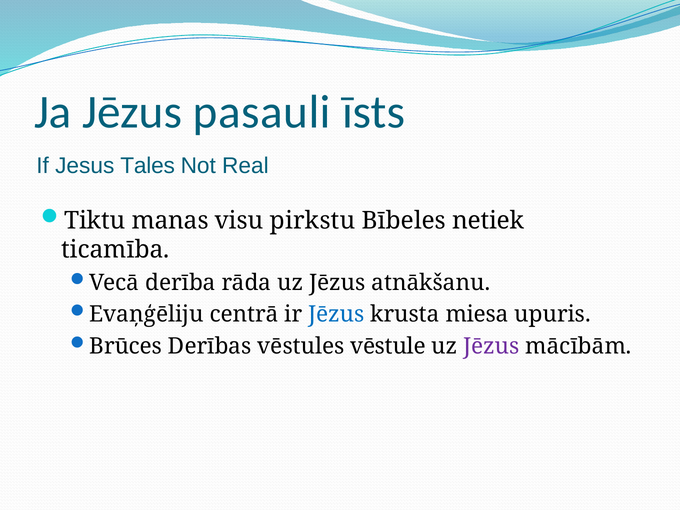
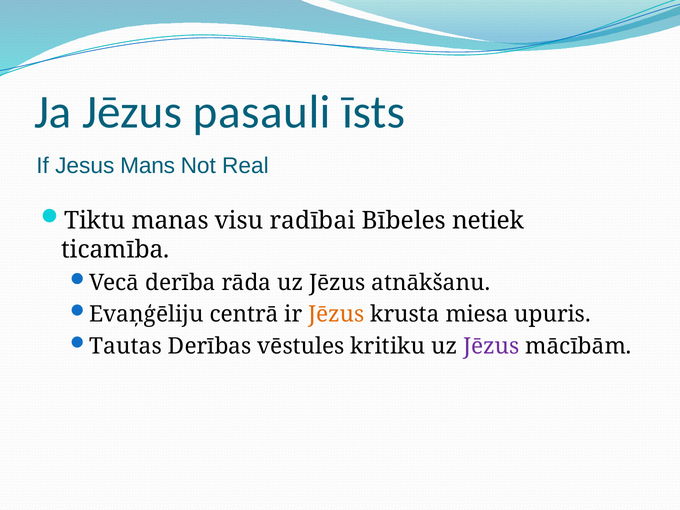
Tales: Tales -> Mans (148, 166)
pirkstu: pirkstu -> radībai (313, 220)
Jēzus colour: blue -> orange (336, 314)
Brūces: Brūces -> Tautas (126, 346)
vēstule: vēstule -> kritiku (388, 346)
